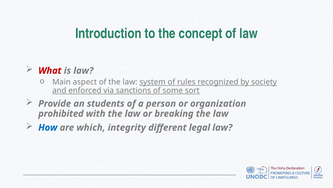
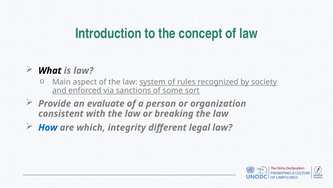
What colour: red -> black (50, 70)
students: students -> evaluate (106, 103)
prohibited: prohibited -> consistent (61, 113)
